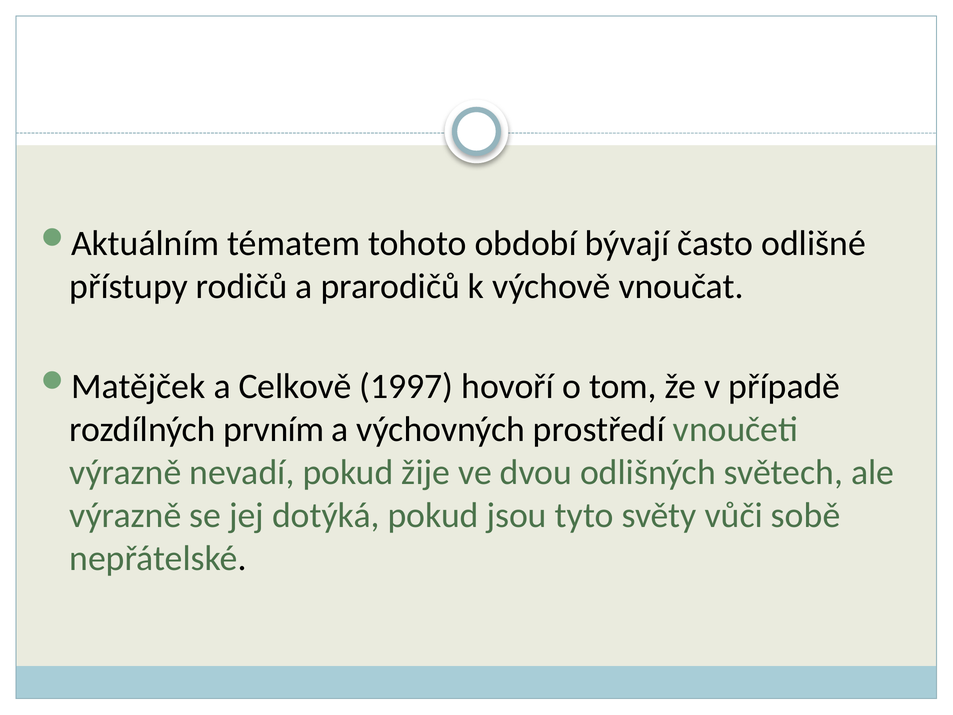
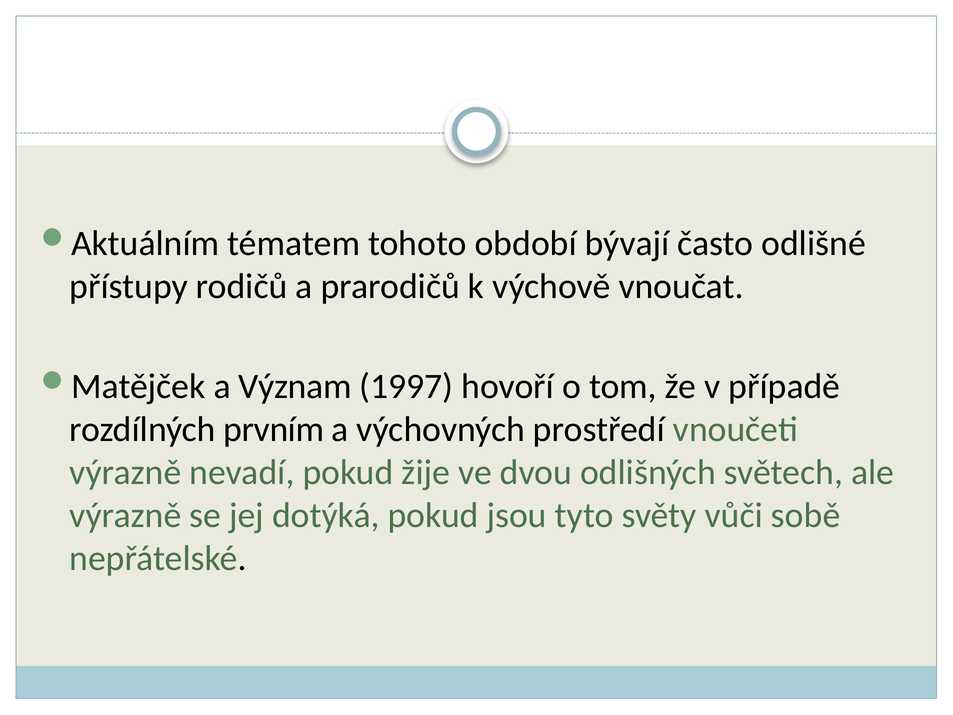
Celkově: Celkově -> Význam (295, 387)
